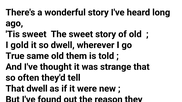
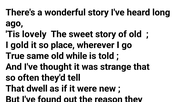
Tis sweet: sweet -> lovely (34, 34)
so dwell: dwell -> place (63, 45)
them: them -> while (77, 56)
